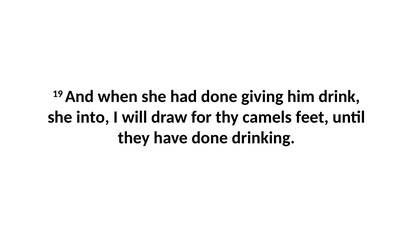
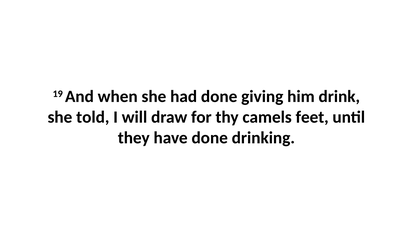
into: into -> told (93, 117)
